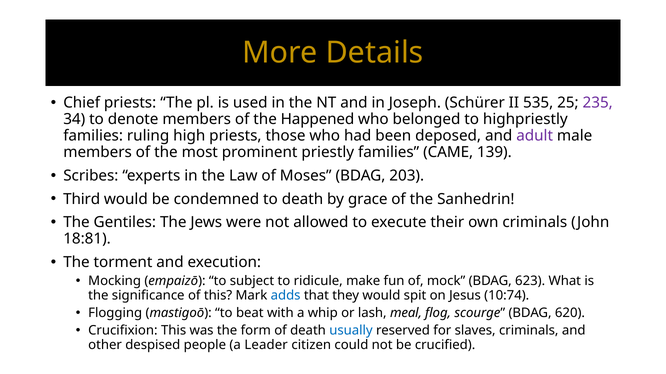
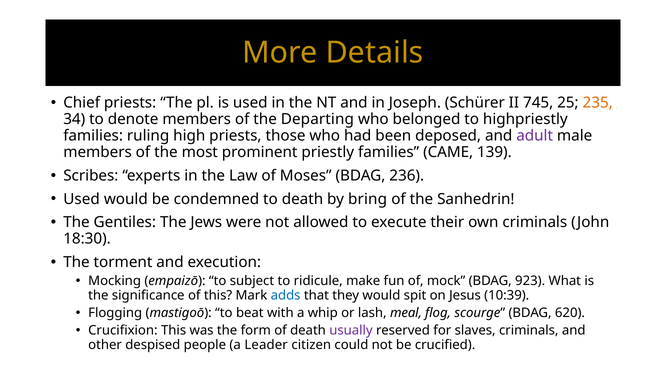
535: 535 -> 745 (538, 103)
235 colour: purple -> orange (598, 103)
Happened: Happened -> Departing (317, 120)
203: 203 -> 236 (407, 176)
Third: Third -> Used (82, 199)
grace: grace -> bring (368, 199)
18:81: 18:81 -> 18:30 (87, 239)
623: 623 -> 923 (530, 282)
10:74: 10:74 -> 10:39 (507, 296)
usually colour: blue -> purple (351, 331)
